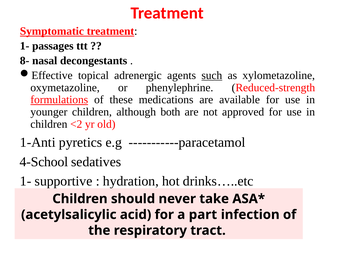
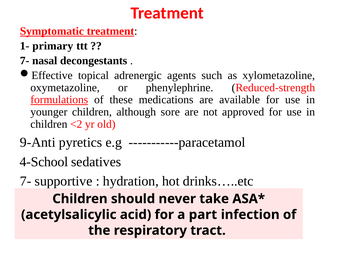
passages: passages -> primary (53, 46)
8-: 8- -> 7- (25, 61)
such underline: present -> none (212, 75)
both: both -> sore (170, 112)
1-Anti: 1-Anti -> 9-Anti (38, 143)
1-: 1- -> 7- (26, 181)
